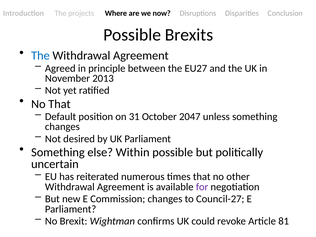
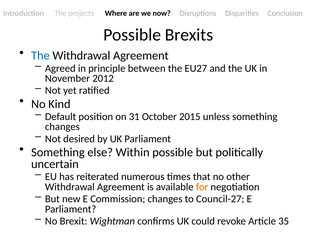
2013: 2013 -> 2012 (103, 78)
No That: That -> Kind (59, 104)
2047: 2047 -> 2015 (190, 117)
for colour: purple -> orange (202, 187)
81: 81 -> 35 (284, 221)
